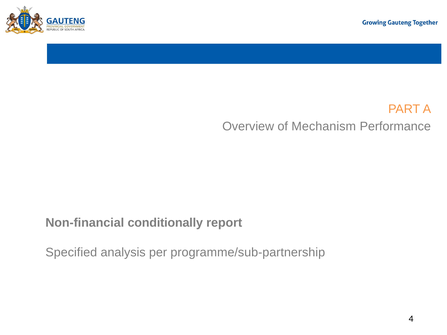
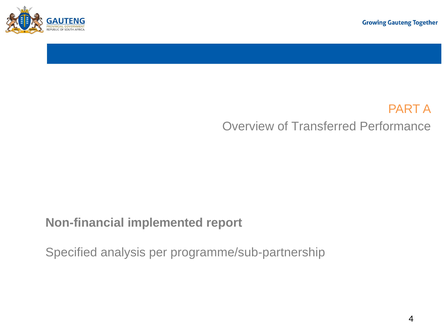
Mechanism: Mechanism -> Transferred (324, 127)
conditionally: conditionally -> implemented (165, 223)
